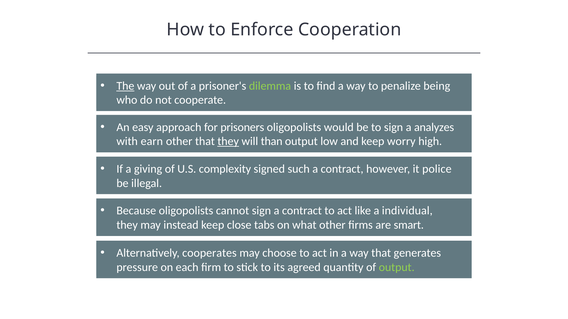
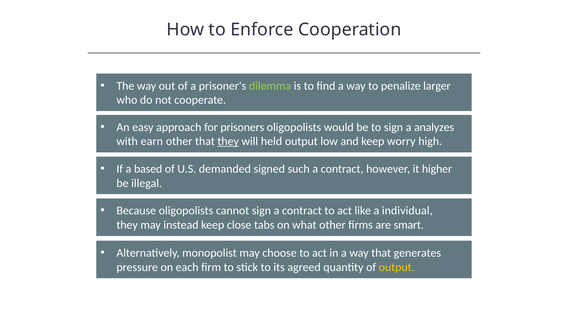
The underline: present -> none (125, 86)
being: being -> larger (437, 86)
than: than -> held (272, 142)
giving: giving -> based (148, 169)
complexity: complexity -> demanded (225, 169)
police: police -> higher (437, 169)
cooperates: cooperates -> monopolist (210, 253)
output colour: light green -> yellow (397, 268)
